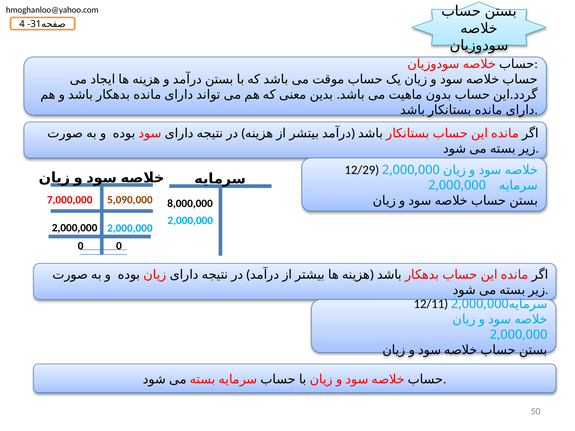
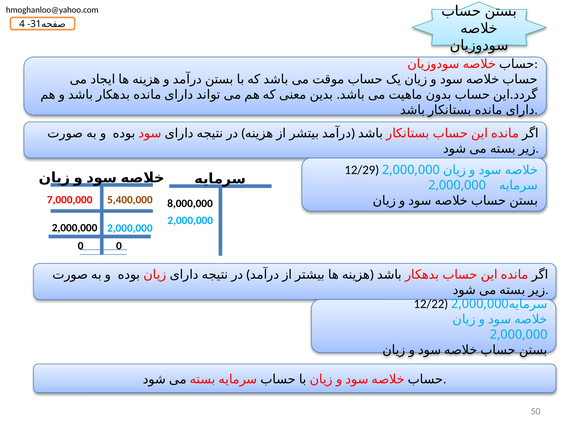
5,090,000: 5,090,000 -> 5,400,000 (130, 200)
12/11: 12/11 -> 12/22 (431, 304)
